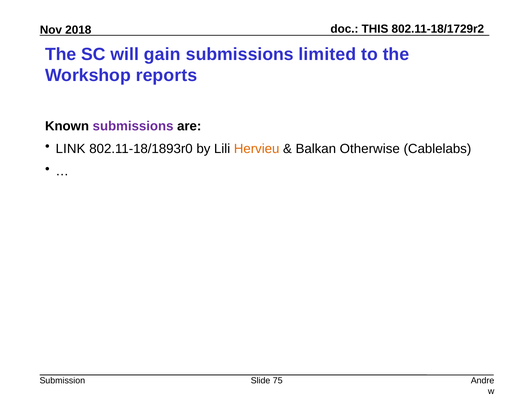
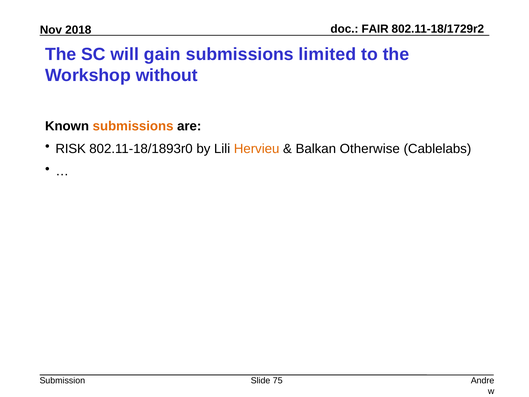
THIS: THIS -> FAIR (375, 29)
reports: reports -> without (167, 75)
submissions colour: purple -> orange (133, 126)
LINK: LINK -> RISK (71, 149)
